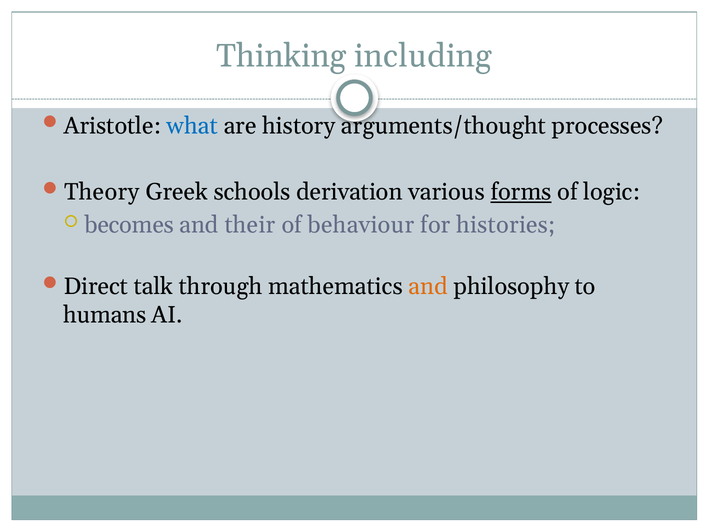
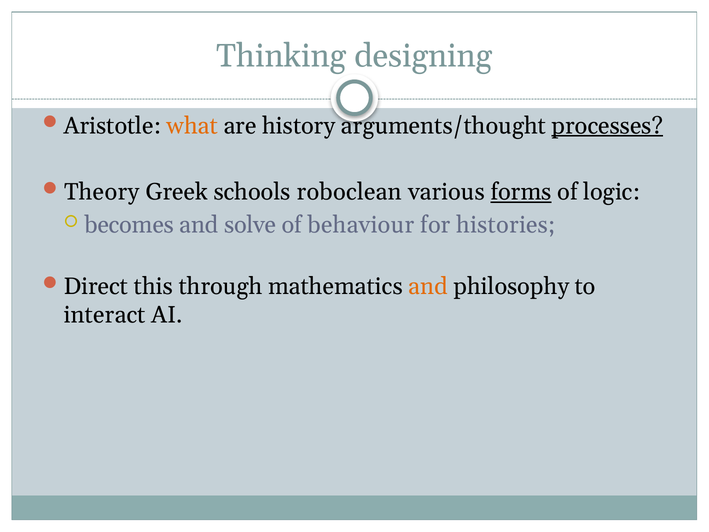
including: including -> designing (423, 56)
what colour: blue -> orange (192, 126)
processes underline: none -> present (607, 126)
derivation: derivation -> roboclean (349, 192)
their: their -> solve (250, 225)
talk: talk -> this (153, 286)
humans: humans -> interact (105, 315)
